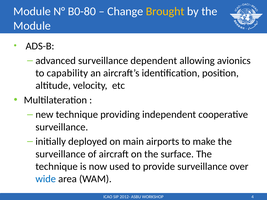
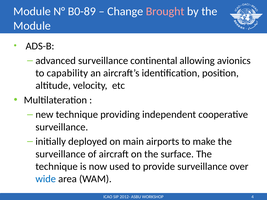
B0-80: B0-80 -> B0-89 (82, 11)
Brought colour: yellow -> pink (165, 11)
dependent: dependent -> continental (154, 61)
